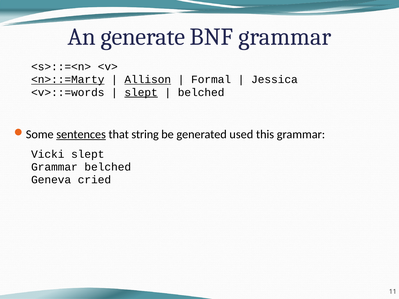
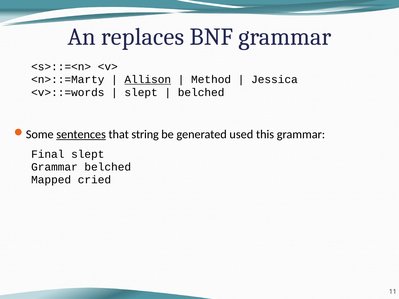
generate: generate -> replaces (143, 37)
<n>::=Marty underline: present -> none (68, 80)
Formal: Formal -> Method (211, 80)
slept underline: present -> none (141, 92)
Vicki: Vicki -> Final (48, 154)
Geneva: Geneva -> Mapped (51, 180)
